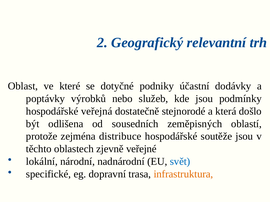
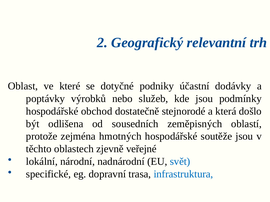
veřejná: veřejná -> obchod (97, 111)
distribuce: distribuce -> hmotných (120, 137)
infrastruktura colour: orange -> blue (183, 175)
